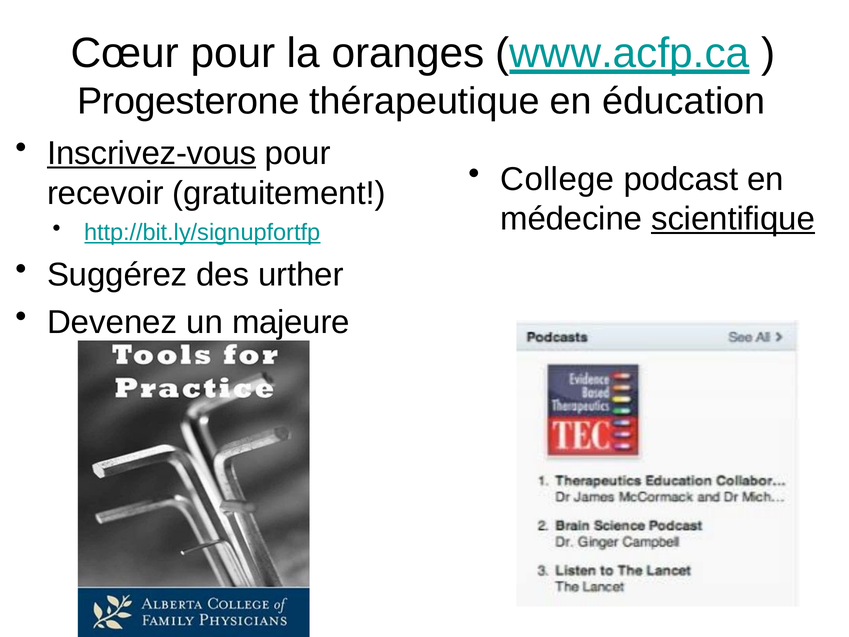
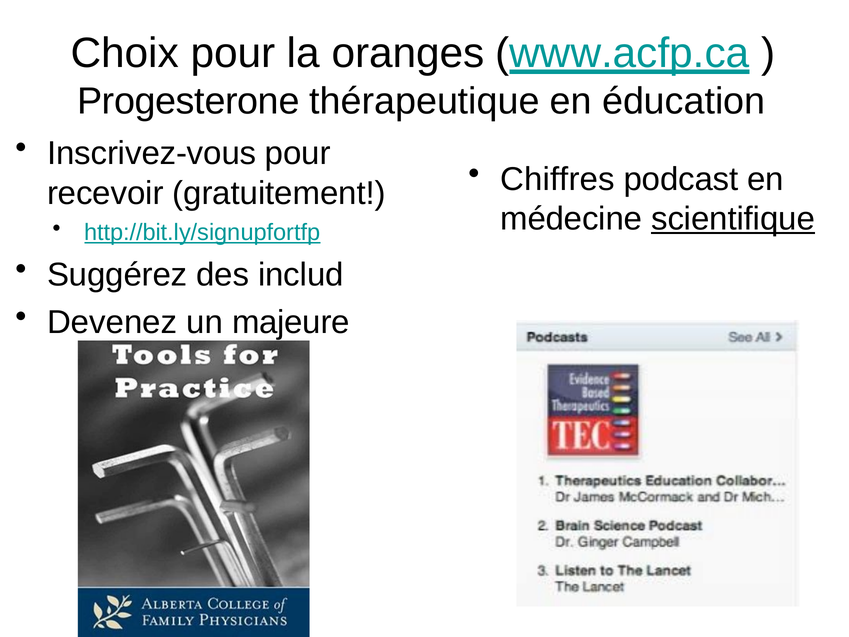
Cœur: Cœur -> Choix (125, 53)
Inscrivez-vous underline: present -> none (152, 153)
College: College -> Chiffres (557, 179)
urther: urther -> includ (301, 275)
